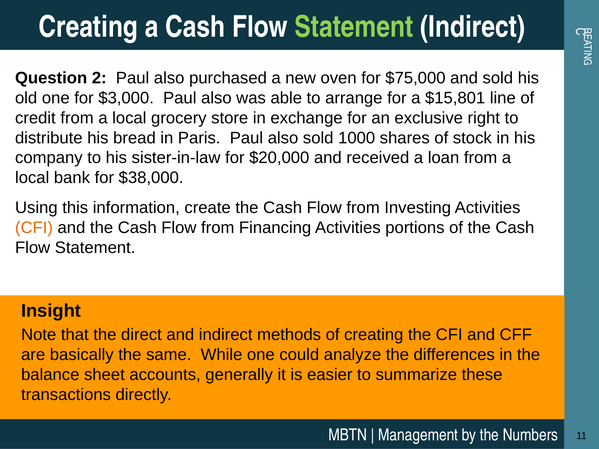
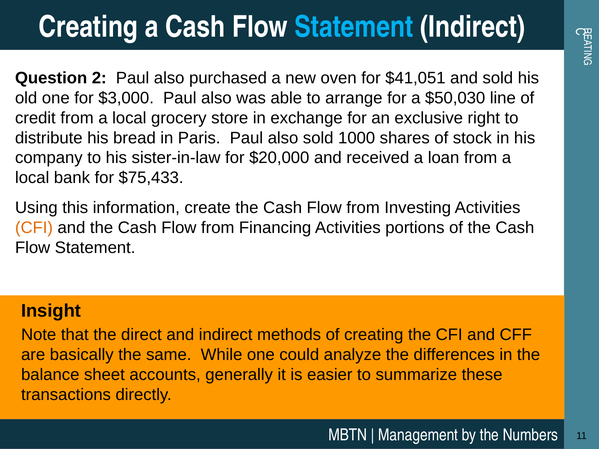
Statement colour: light green -> light blue (354, 27)
$75,000: $75,000 -> $41,051 (415, 78)
$15,801: $15,801 -> $50,030 (455, 98)
$38,000: $38,000 -> $75,433 (151, 178)
